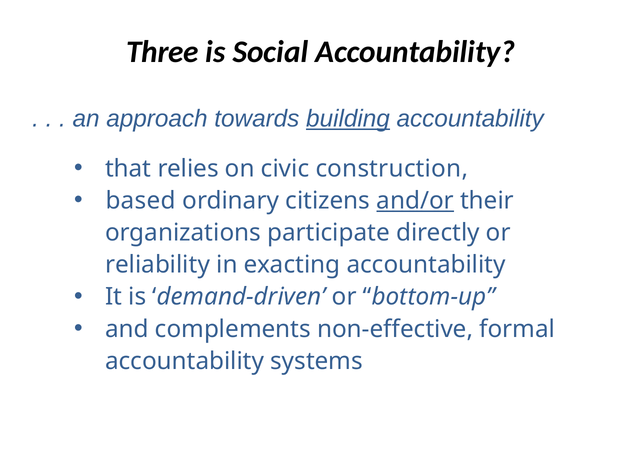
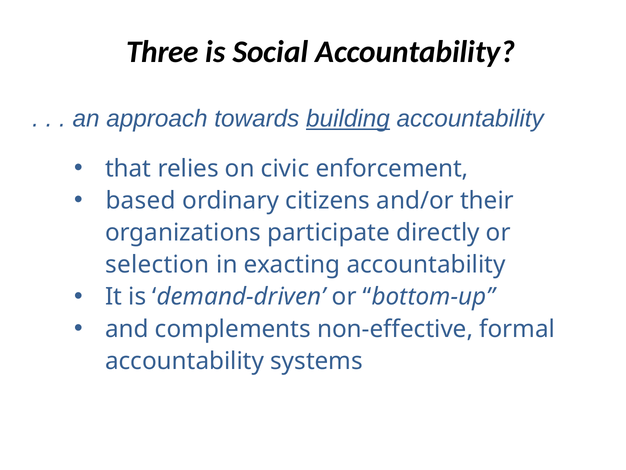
construction: construction -> enforcement (392, 168)
and/or underline: present -> none (415, 200)
reliability: reliability -> selection (157, 265)
